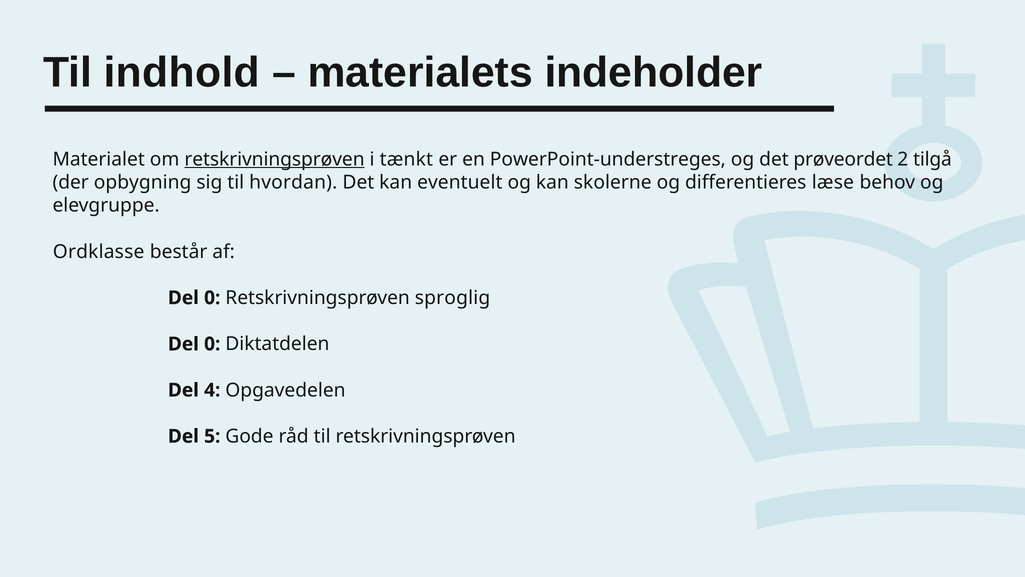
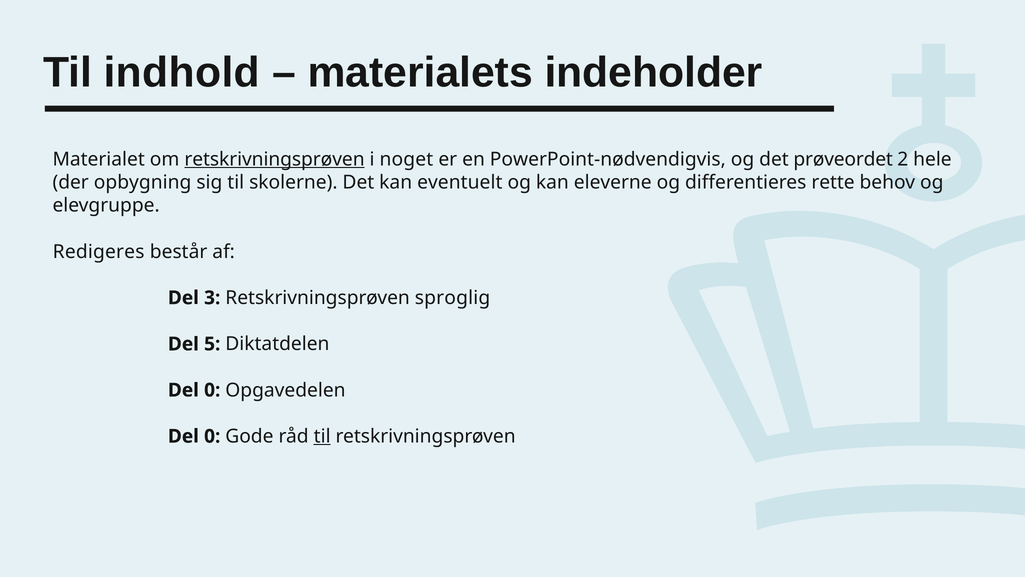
tænkt: tænkt -> noget (406, 159)
PowerPoint-understreges: PowerPoint-understreges -> PowerPoint-nødvendigvis (608, 159)
tilgå: tilgå -> hele (932, 159)
hvordan: hvordan -> skolerne (293, 182)
skolerne: skolerne -> eleverne (613, 182)
læse: læse -> rette (833, 182)
Ordklasse: Ordklasse -> Redigeres (99, 252)
0: 0 -> 3 (212, 298)
0: 0 -> 5 (212, 344)
4: 4 -> 0 (212, 390)
5: 5 -> 0 (212, 436)
til underline: none -> present (322, 436)
